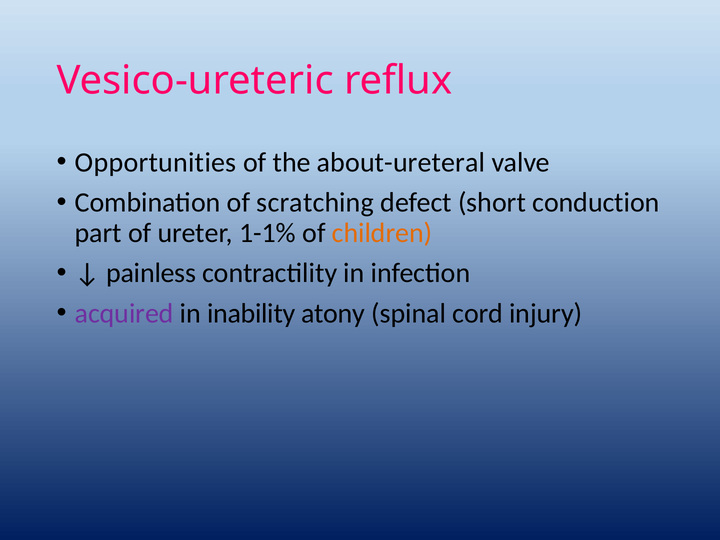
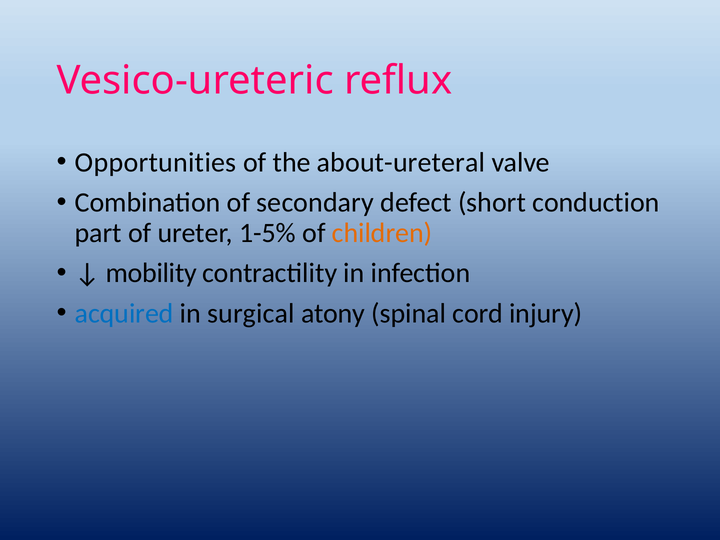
scratching: scratching -> secondary (315, 203)
1-1%: 1-1% -> 1-5% (268, 233)
painless: painless -> mobility (151, 273)
acquired colour: purple -> blue (124, 313)
inability: inability -> surgical (251, 313)
